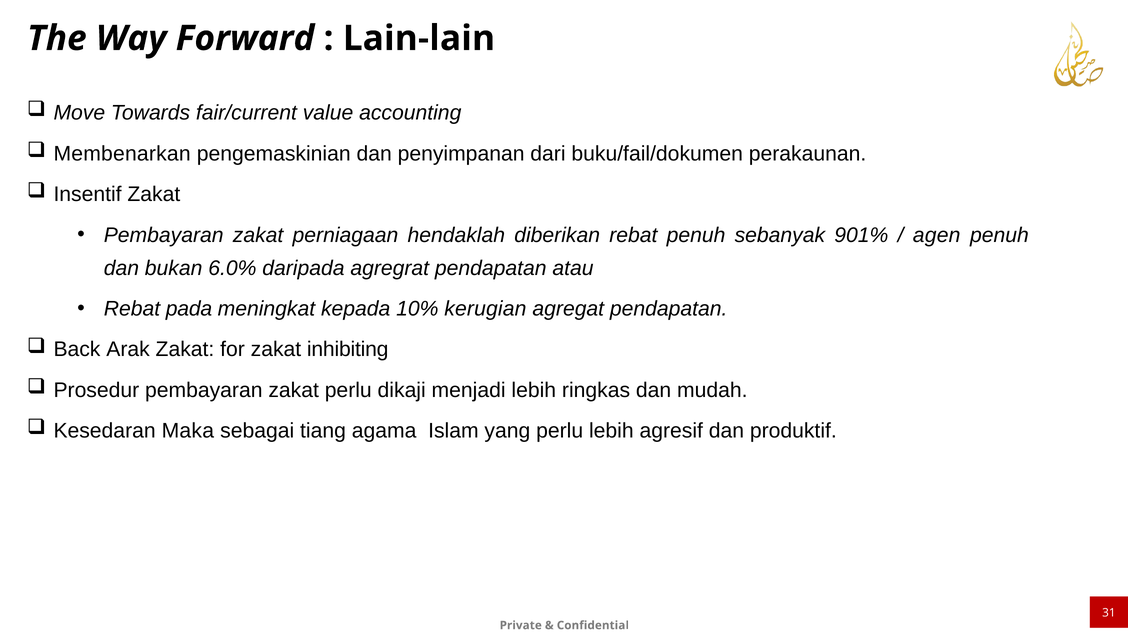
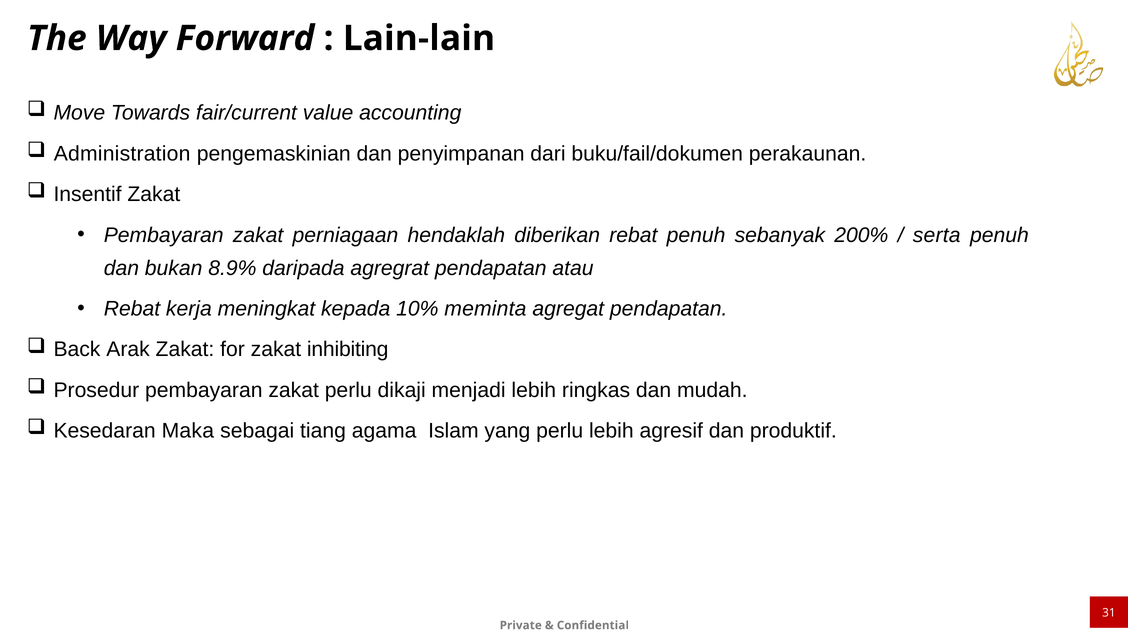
Membenarkan: Membenarkan -> Administration (122, 154)
901%: 901% -> 200% (861, 235)
agen: agen -> serta (937, 235)
6.0%: 6.0% -> 8.9% (232, 268)
pada: pada -> kerja (189, 309)
kerugian: kerugian -> meminta (485, 309)
